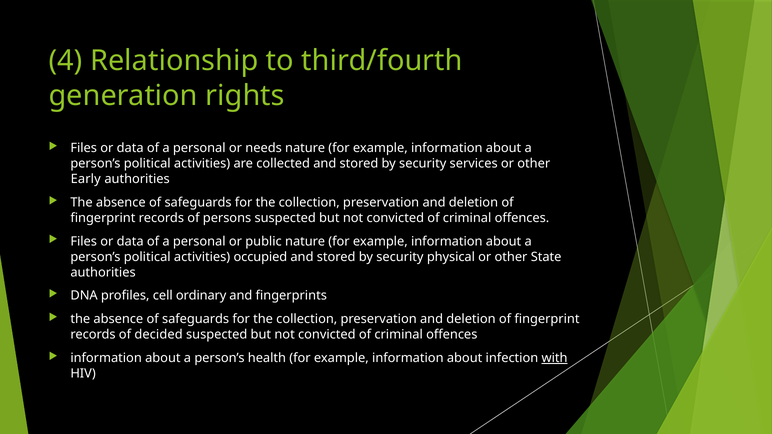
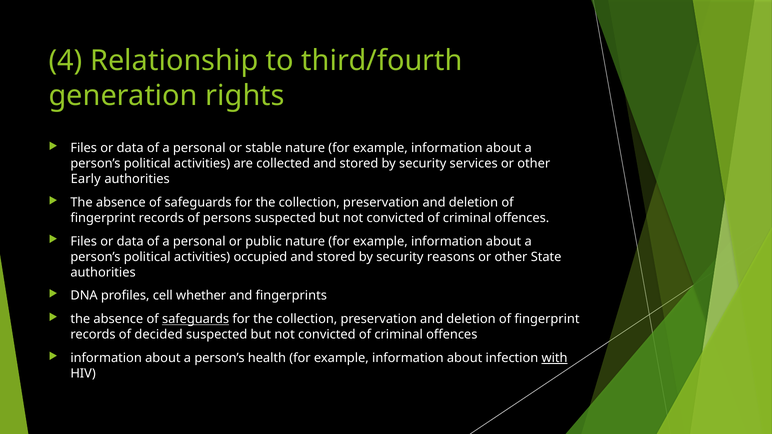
needs: needs -> stable (264, 148)
physical: physical -> reasons (451, 257)
ordinary: ordinary -> whether (201, 296)
safeguards underline: none -> present (196, 319)
